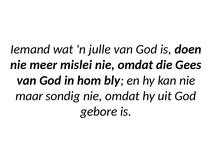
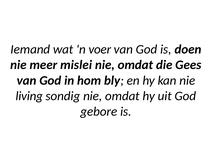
julle: julle -> voer (100, 49)
maar: maar -> living (29, 96)
